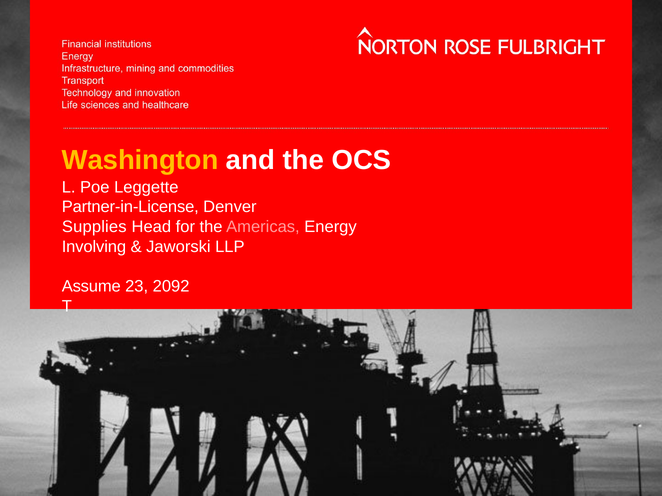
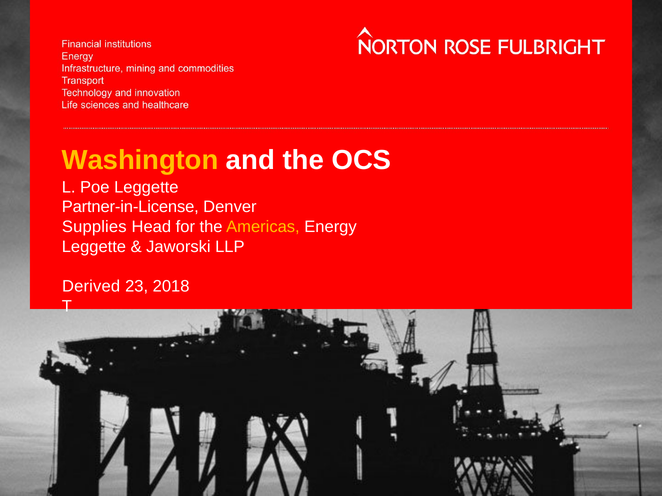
Americas colour: pink -> yellow (263, 227)
Involving: Involving -> Leggette (94, 247)
Assume: Assume -> Derived (91, 287)
2092: 2092 -> 2018 (171, 287)
